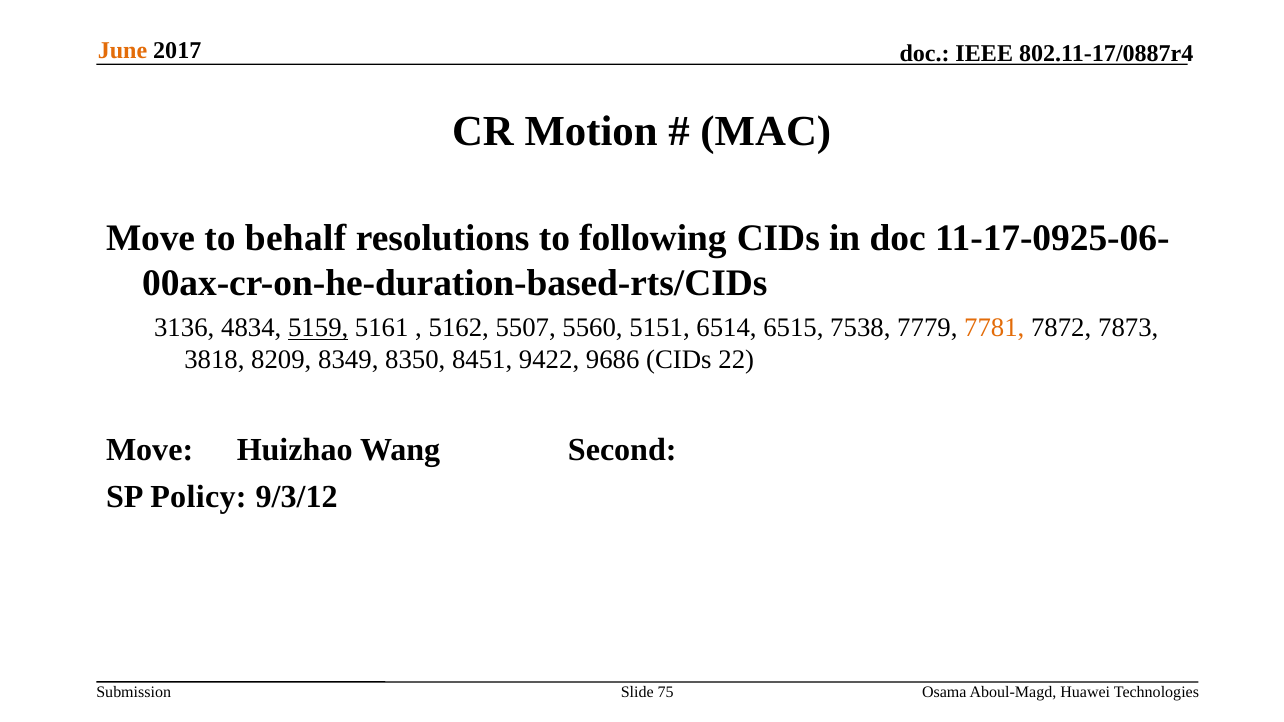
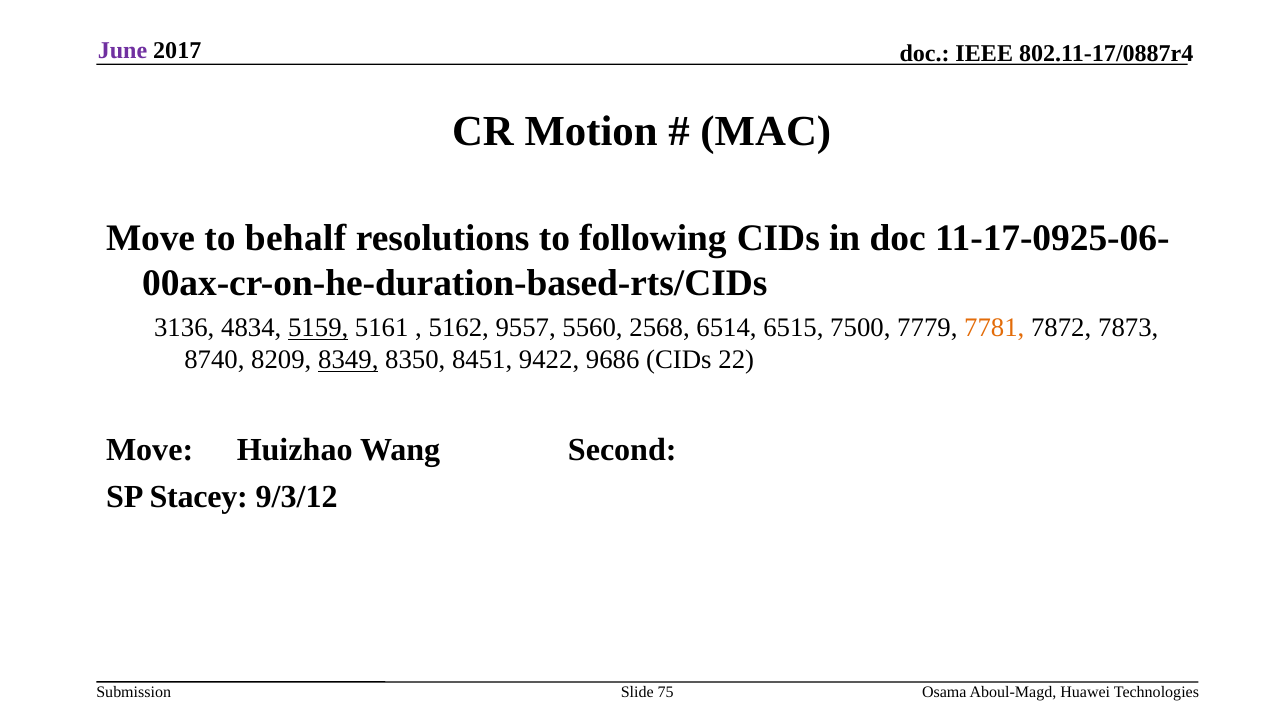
June colour: orange -> purple (123, 51)
5507: 5507 -> 9557 (526, 328)
5151: 5151 -> 2568 (660, 328)
7538: 7538 -> 7500 (860, 328)
3818: 3818 -> 8740 (214, 360)
8349 underline: none -> present (348, 360)
Policy: Policy -> Stacey (199, 497)
